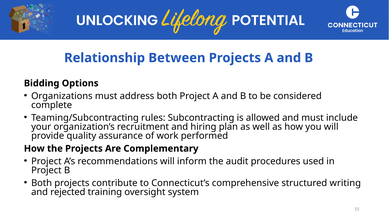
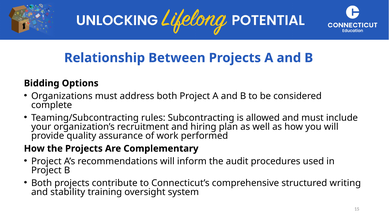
rejected: rejected -> stability (68, 192)
